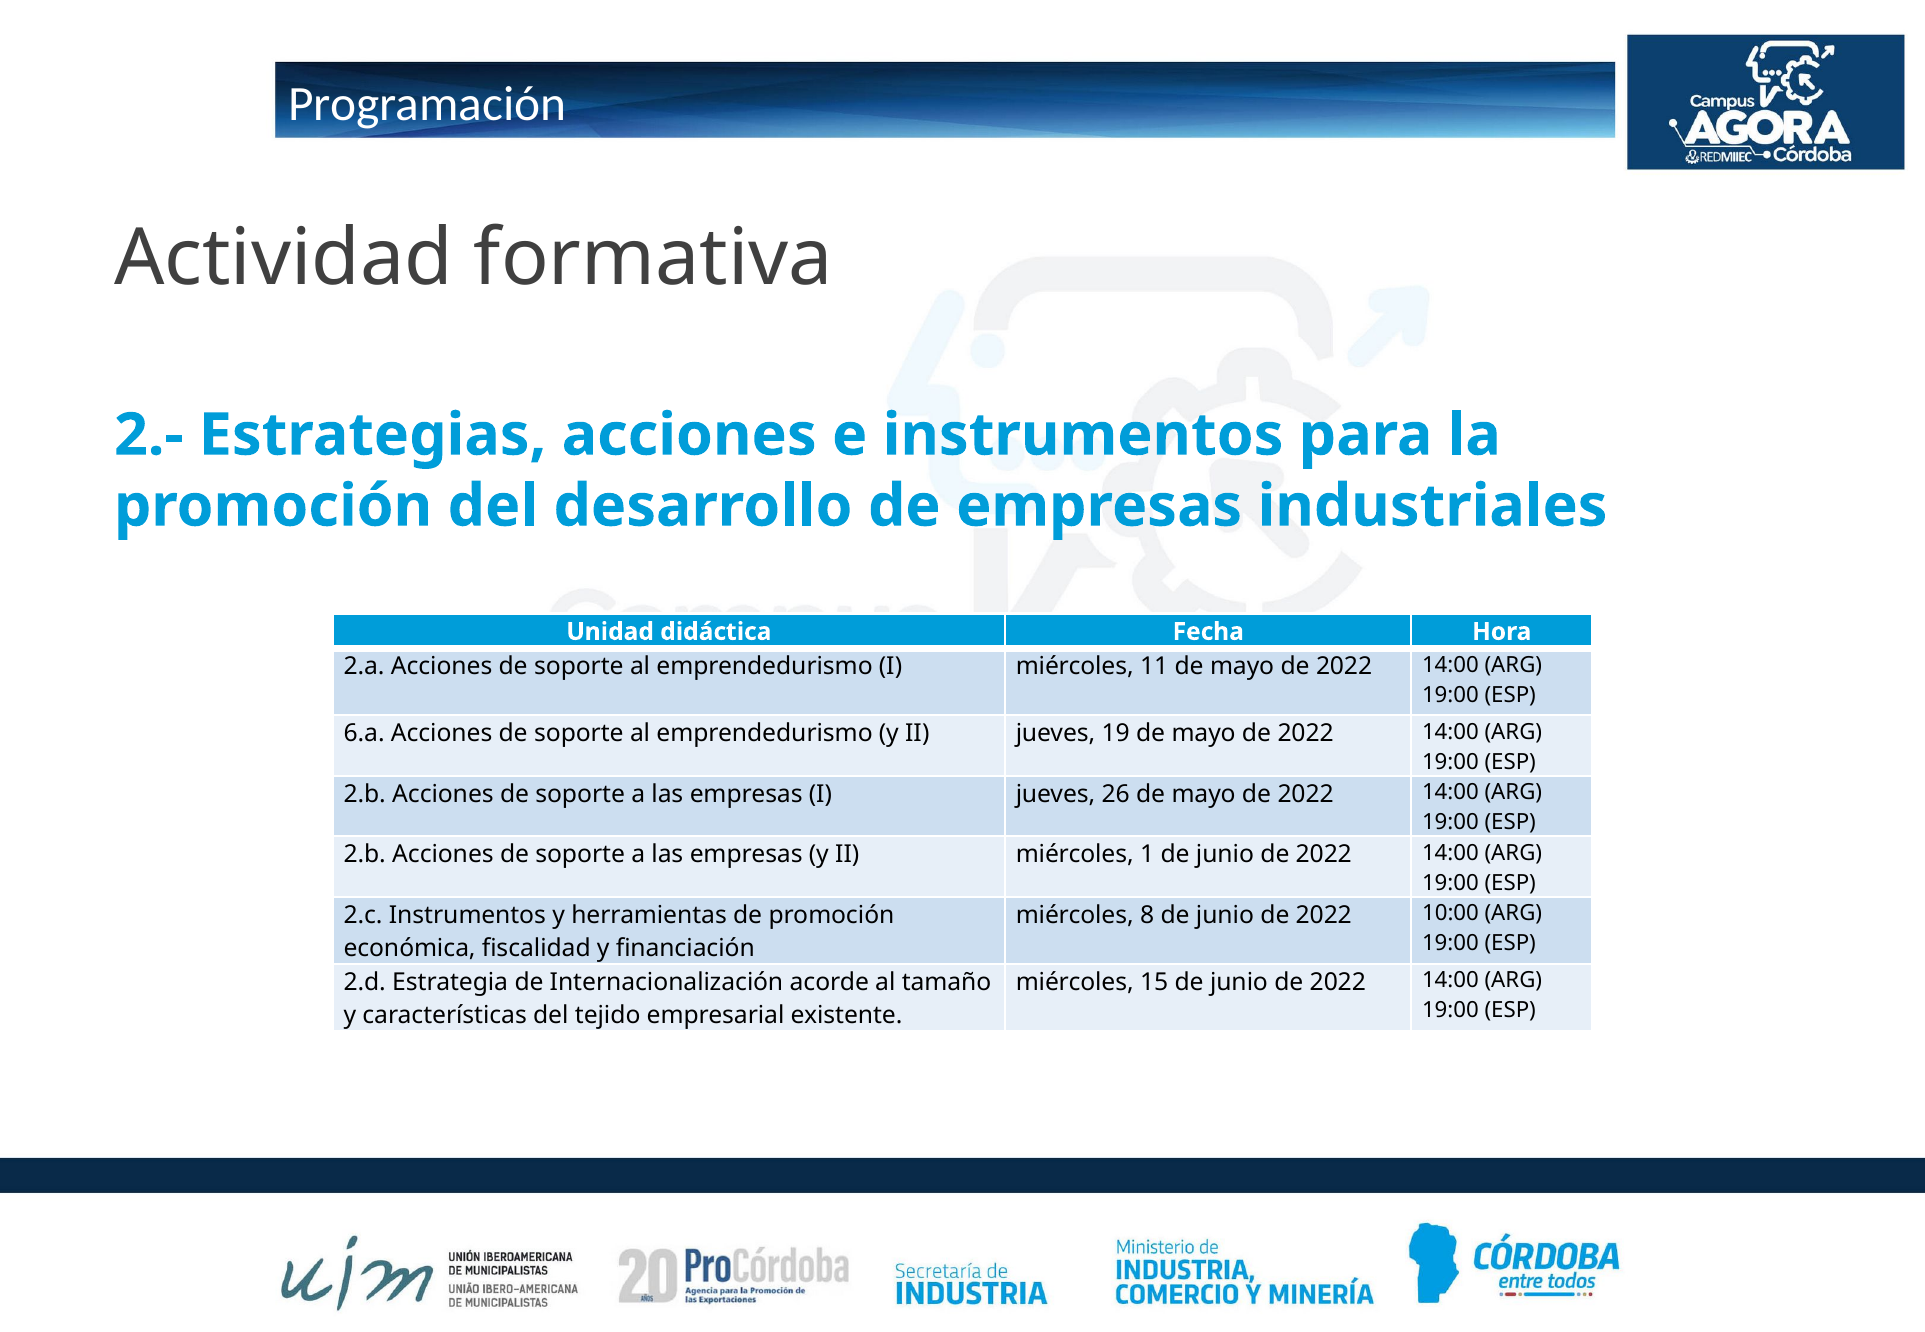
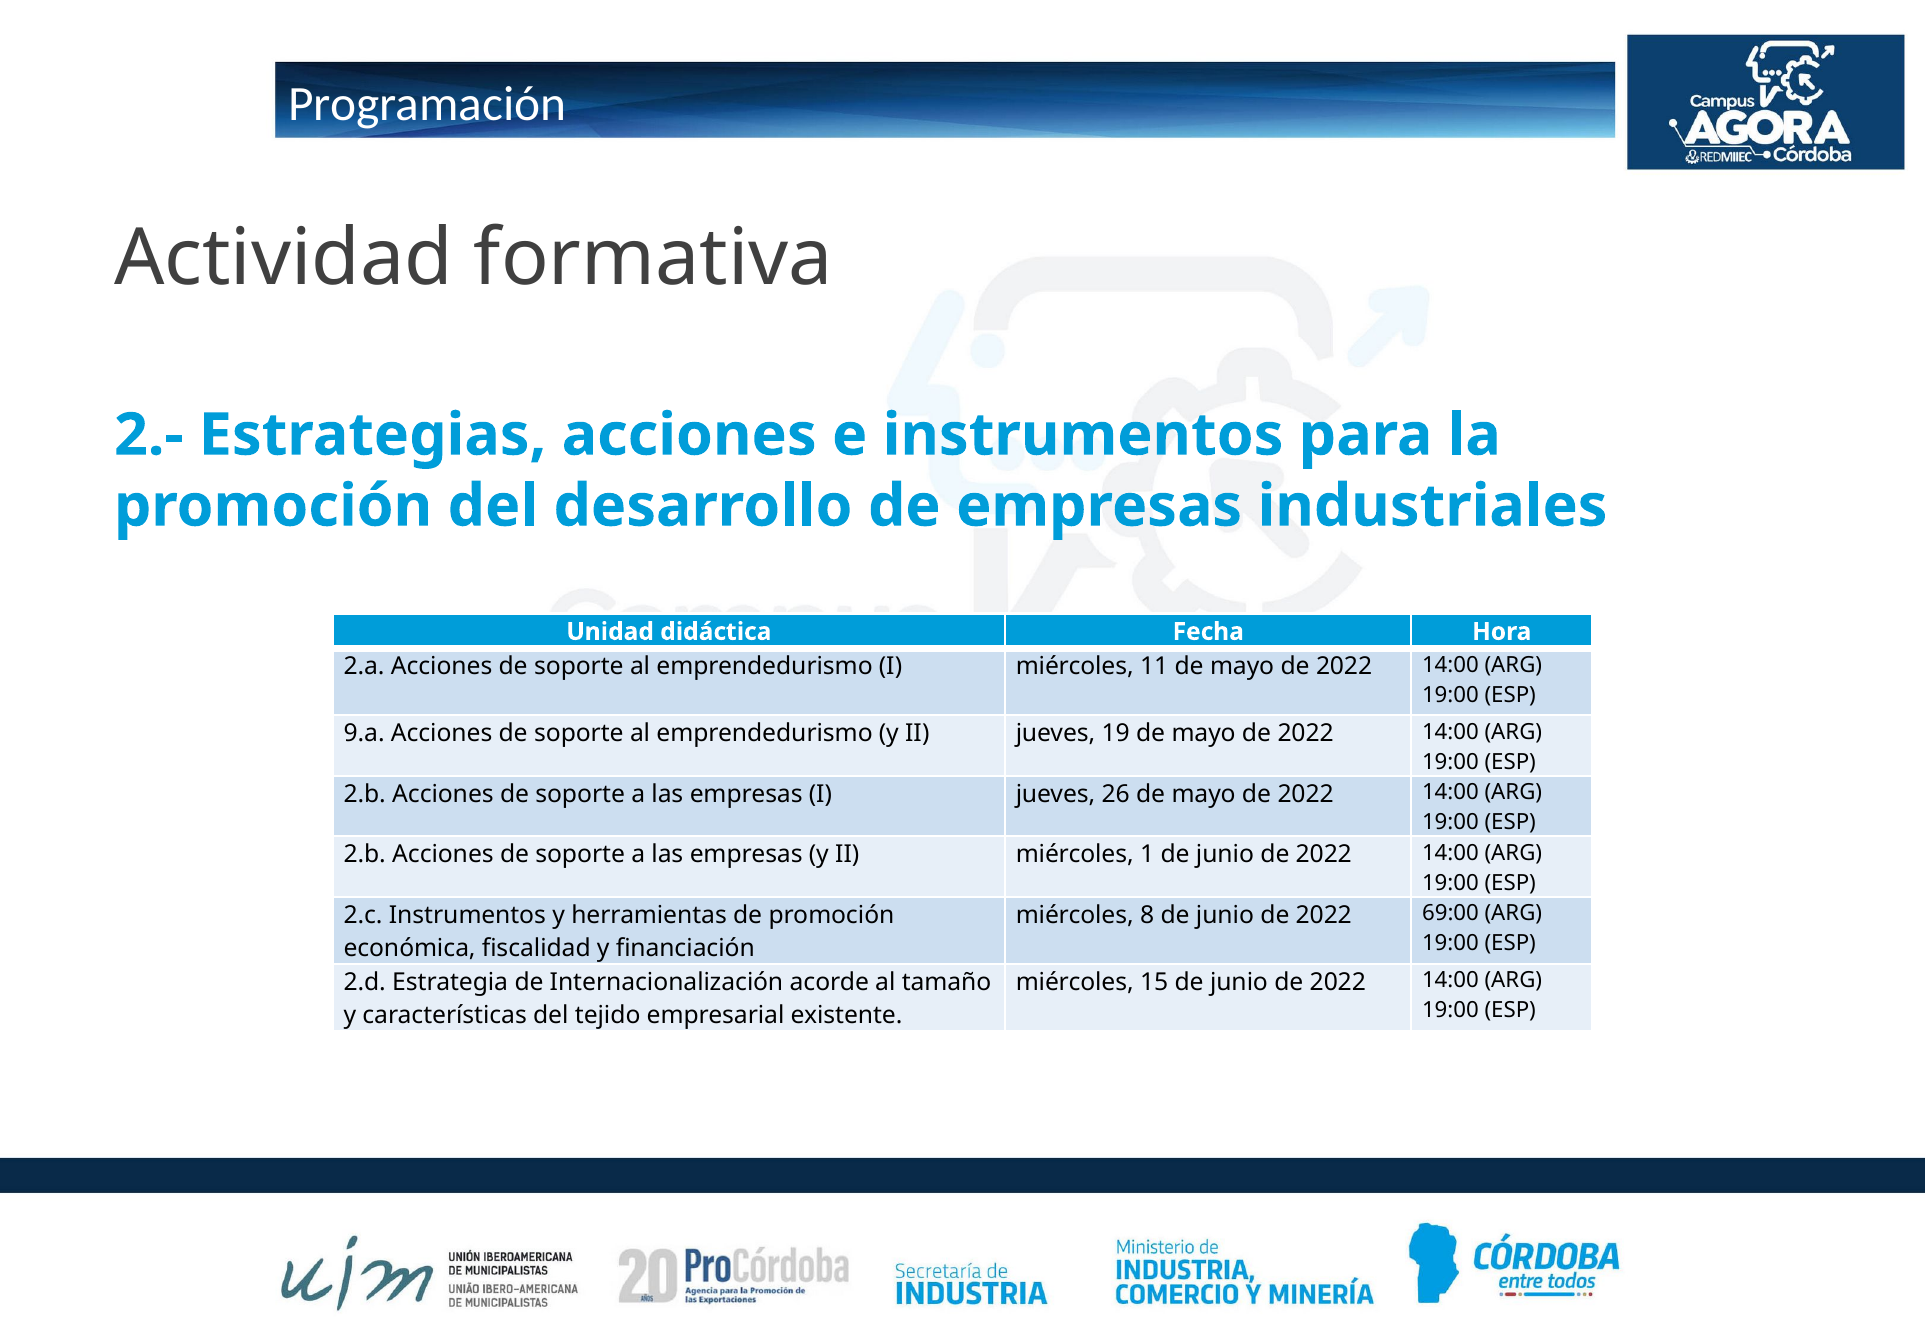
6.a: 6.a -> 9.a (364, 734)
10:00: 10:00 -> 69:00 (1450, 914)
